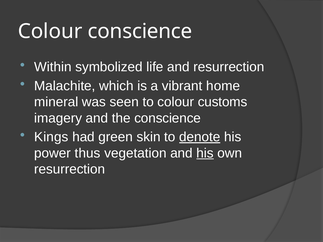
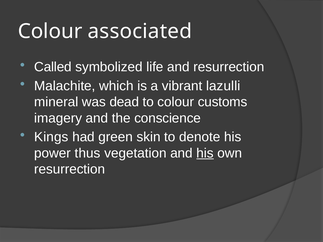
Colour conscience: conscience -> associated (140, 31)
Within: Within -> Called (53, 67)
home: home -> lazulli (223, 86)
seen: seen -> dead (124, 102)
denote underline: present -> none (200, 137)
